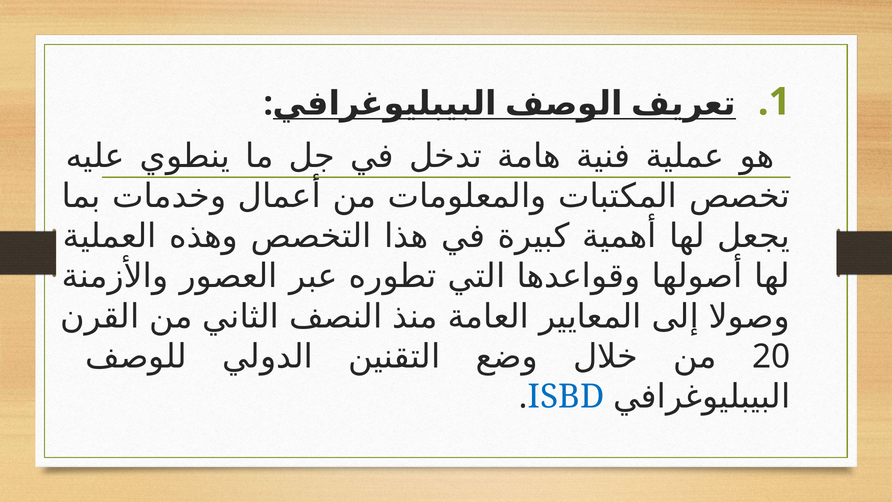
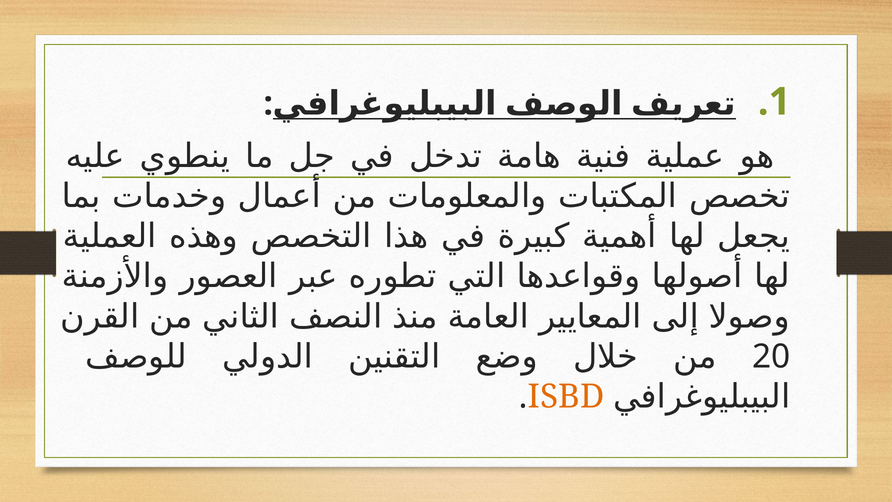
ISBD colour: blue -> orange (566, 397)
